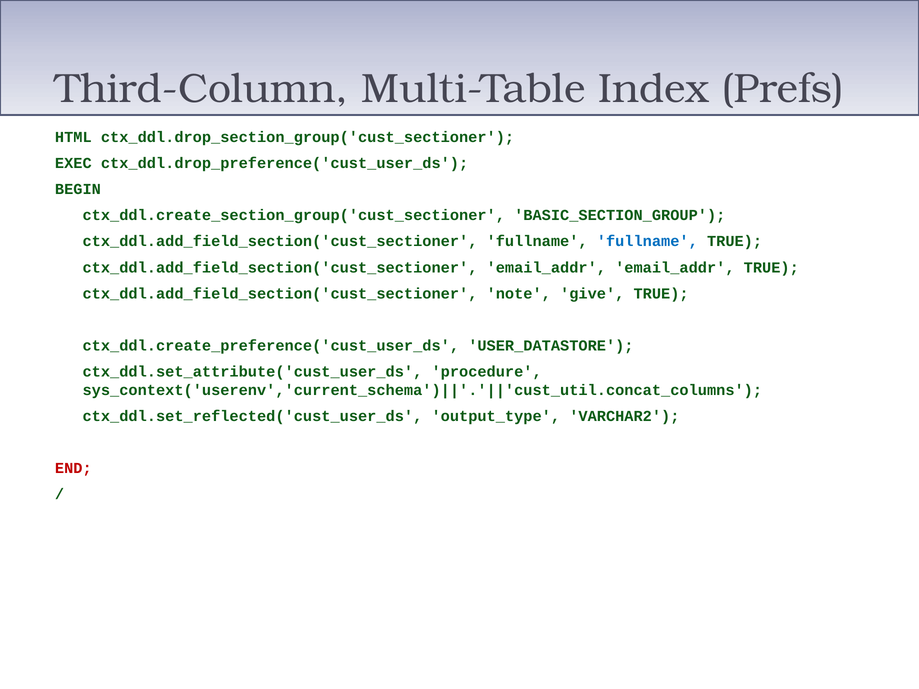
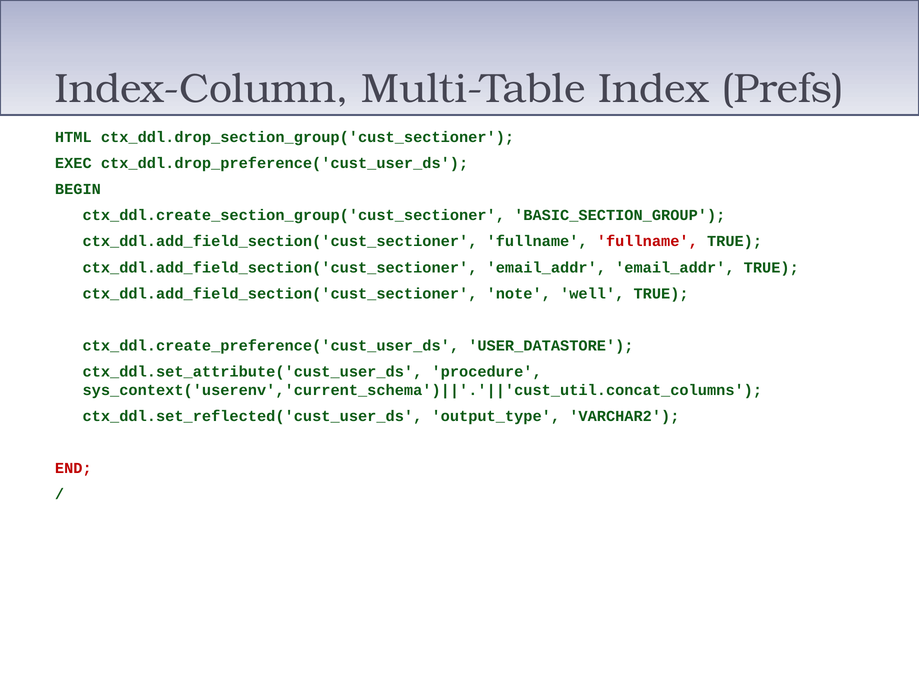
Third-Column: Third-Column -> Index-Column (202, 89)
fullname colour: blue -> red (647, 242)
give: give -> well (592, 294)
